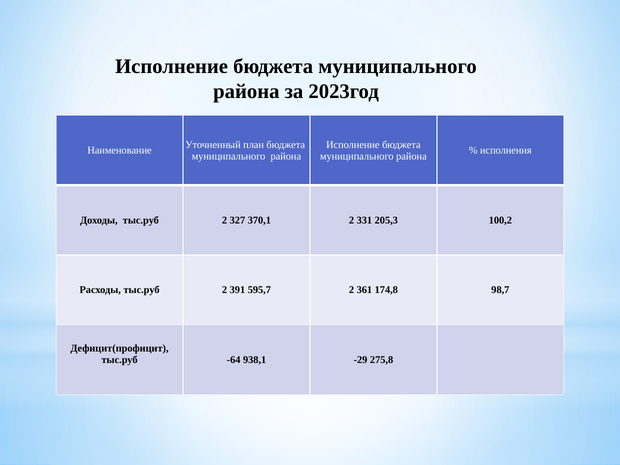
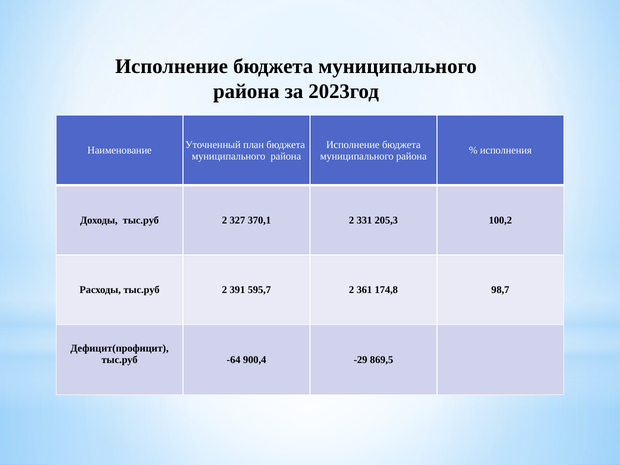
938,1: 938,1 -> 900,4 (255, 360)
275,8: 275,8 -> 869,5 (382, 360)
